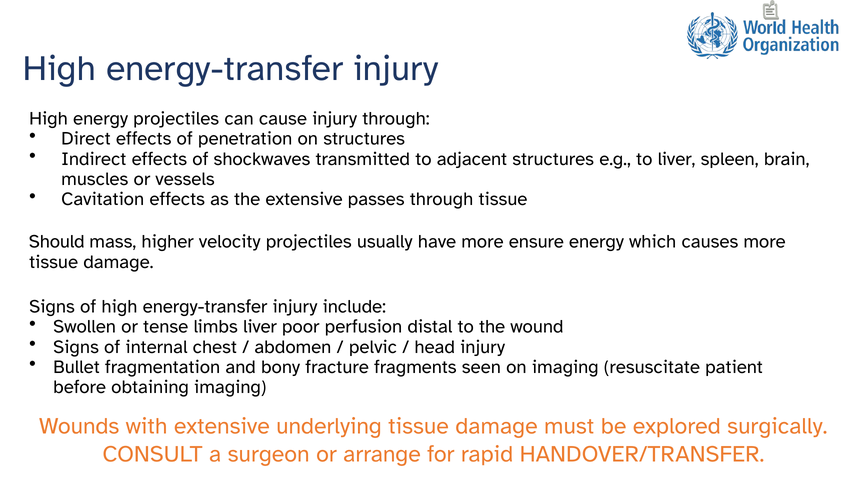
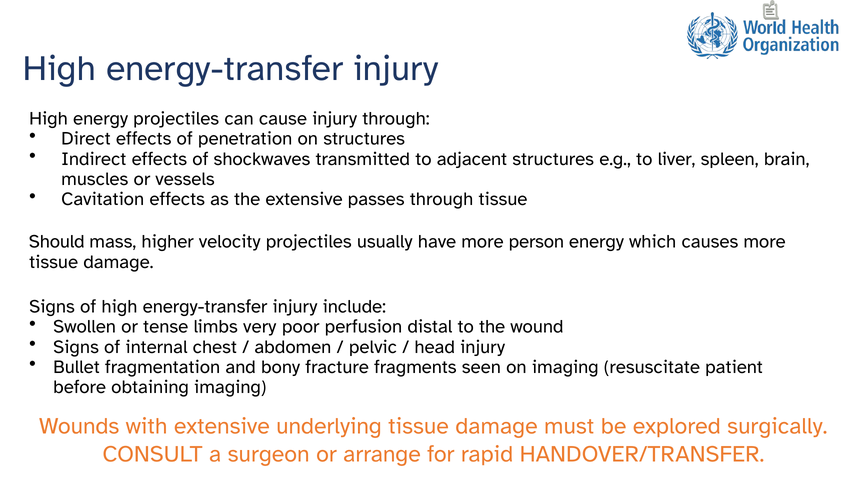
ensure: ensure -> person (536, 242)
limbs liver: liver -> very (260, 327)
